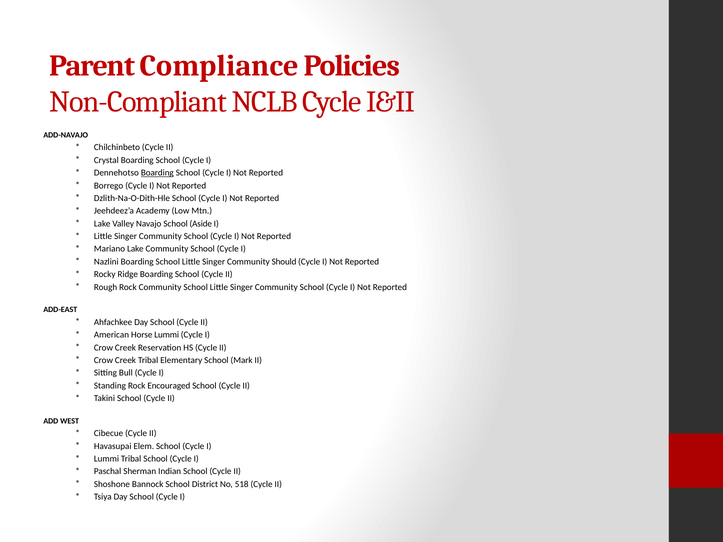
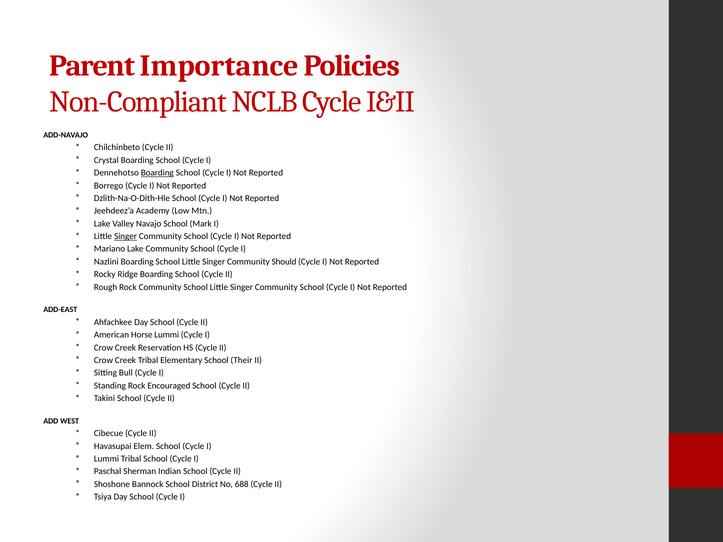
Compliance: Compliance -> Importance (219, 66)
Aside: Aside -> Mark (201, 224)
Singer underline: none -> present (126, 236)
Mark: Mark -> Their (242, 360)
518: 518 -> 688 (242, 484)
